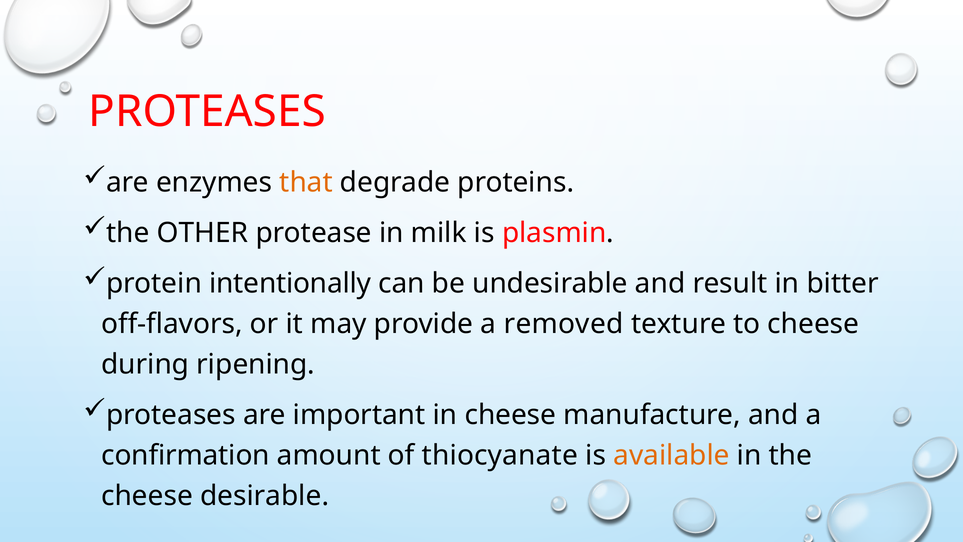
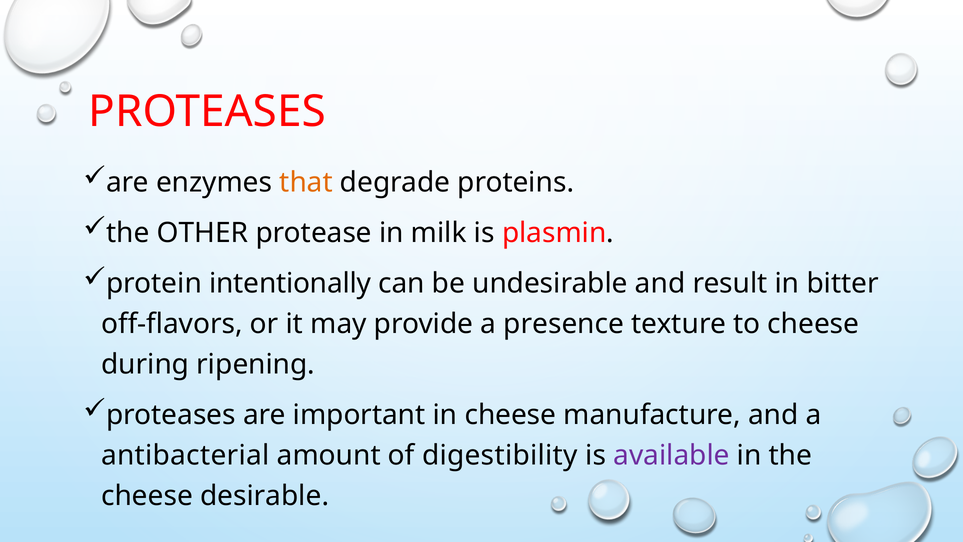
removed: removed -> presence (564, 324)
confirmation: confirmation -> antibacterial (185, 455)
thiocyanate: thiocyanate -> digestibility (500, 455)
available colour: orange -> purple (671, 455)
